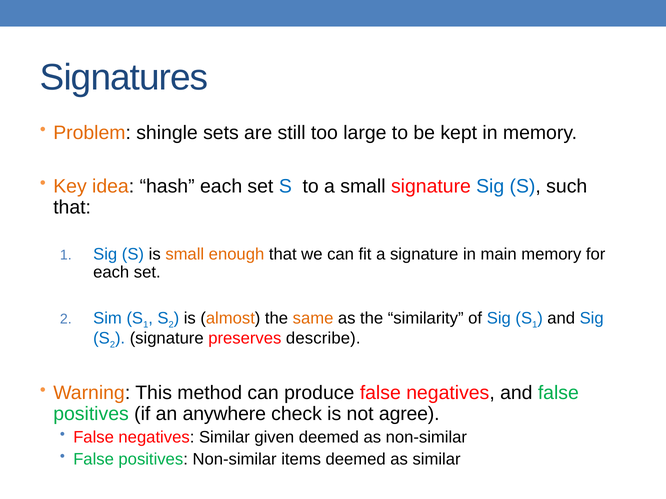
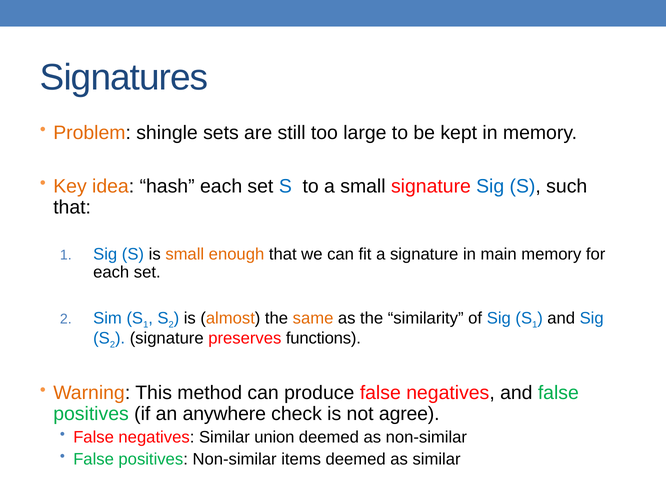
describe: describe -> functions (323, 339)
given: given -> union (274, 438)
